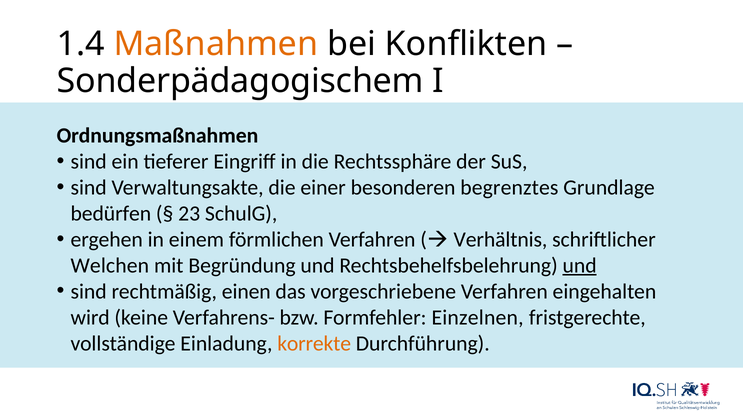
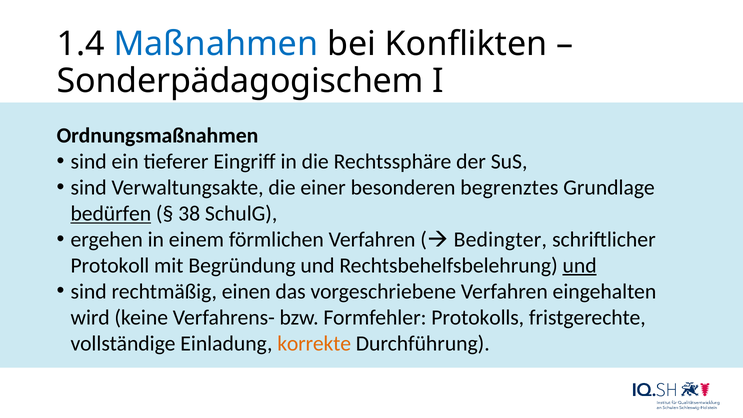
Maßnahmen colour: orange -> blue (216, 44)
bedürfen underline: none -> present (111, 214)
23: 23 -> 38 (189, 214)
Verhältnis: Verhältnis -> Bedingter (500, 240)
Welchen: Welchen -> Protokoll (110, 265)
Einzelnen: Einzelnen -> Protokolls (478, 317)
